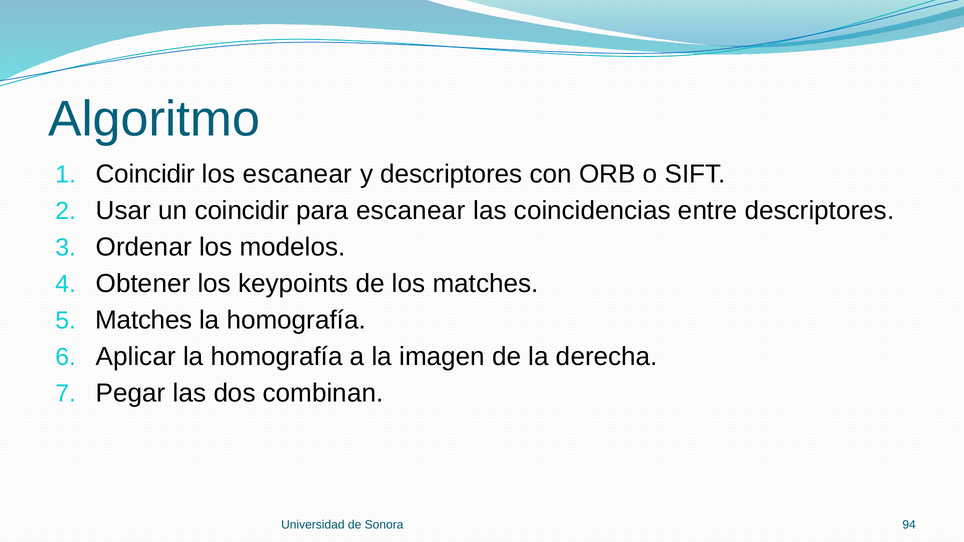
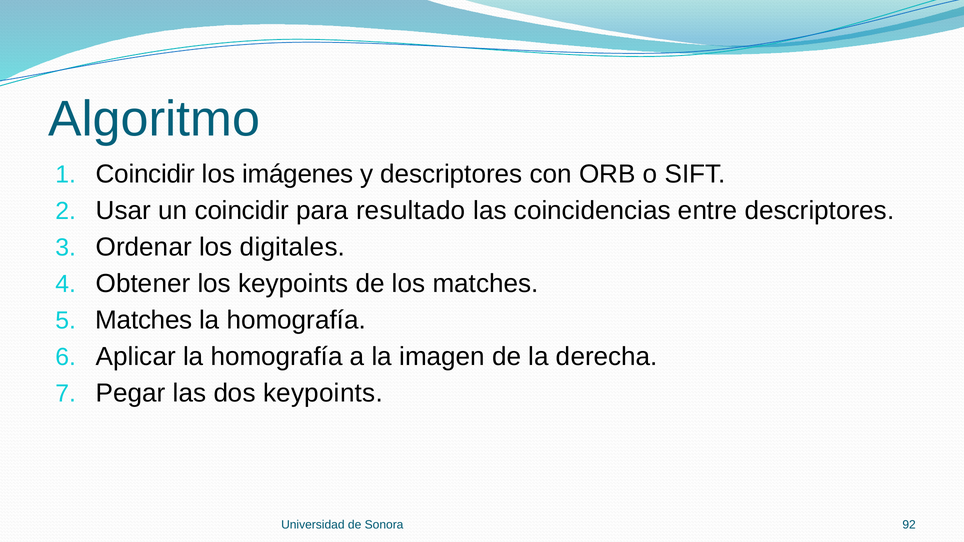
los escanear: escanear -> imágenes (298, 174)
para escanear: escanear -> resultado (411, 211)
modelos: modelos -> digitales (292, 247)
dos combinan: combinan -> keypoints (323, 393)
94: 94 -> 92 (909, 525)
